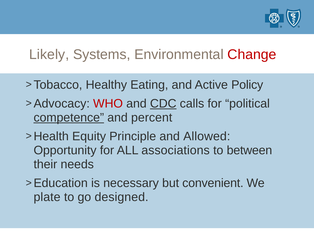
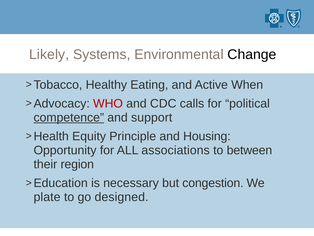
Change colour: red -> black (252, 54)
Policy: Policy -> When (247, 85)
CDC underline: present -> none (163, 103)
percent: percent -> support (152, 117)
Allowed: Allowed -> Housing (207, 136)
needs: needs -> region (77, 164)
convenient: convenient -> congestion (213, 183)
